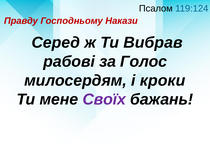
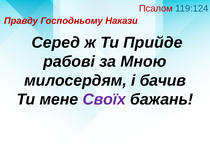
Псалом colour: black -> red (156, 8)
Вибрав: Вибрав -> Прийде (153, 42)
Голос: Голос -> Мною (143, 61)
кроки: кроки -> бачив (163, 80)
